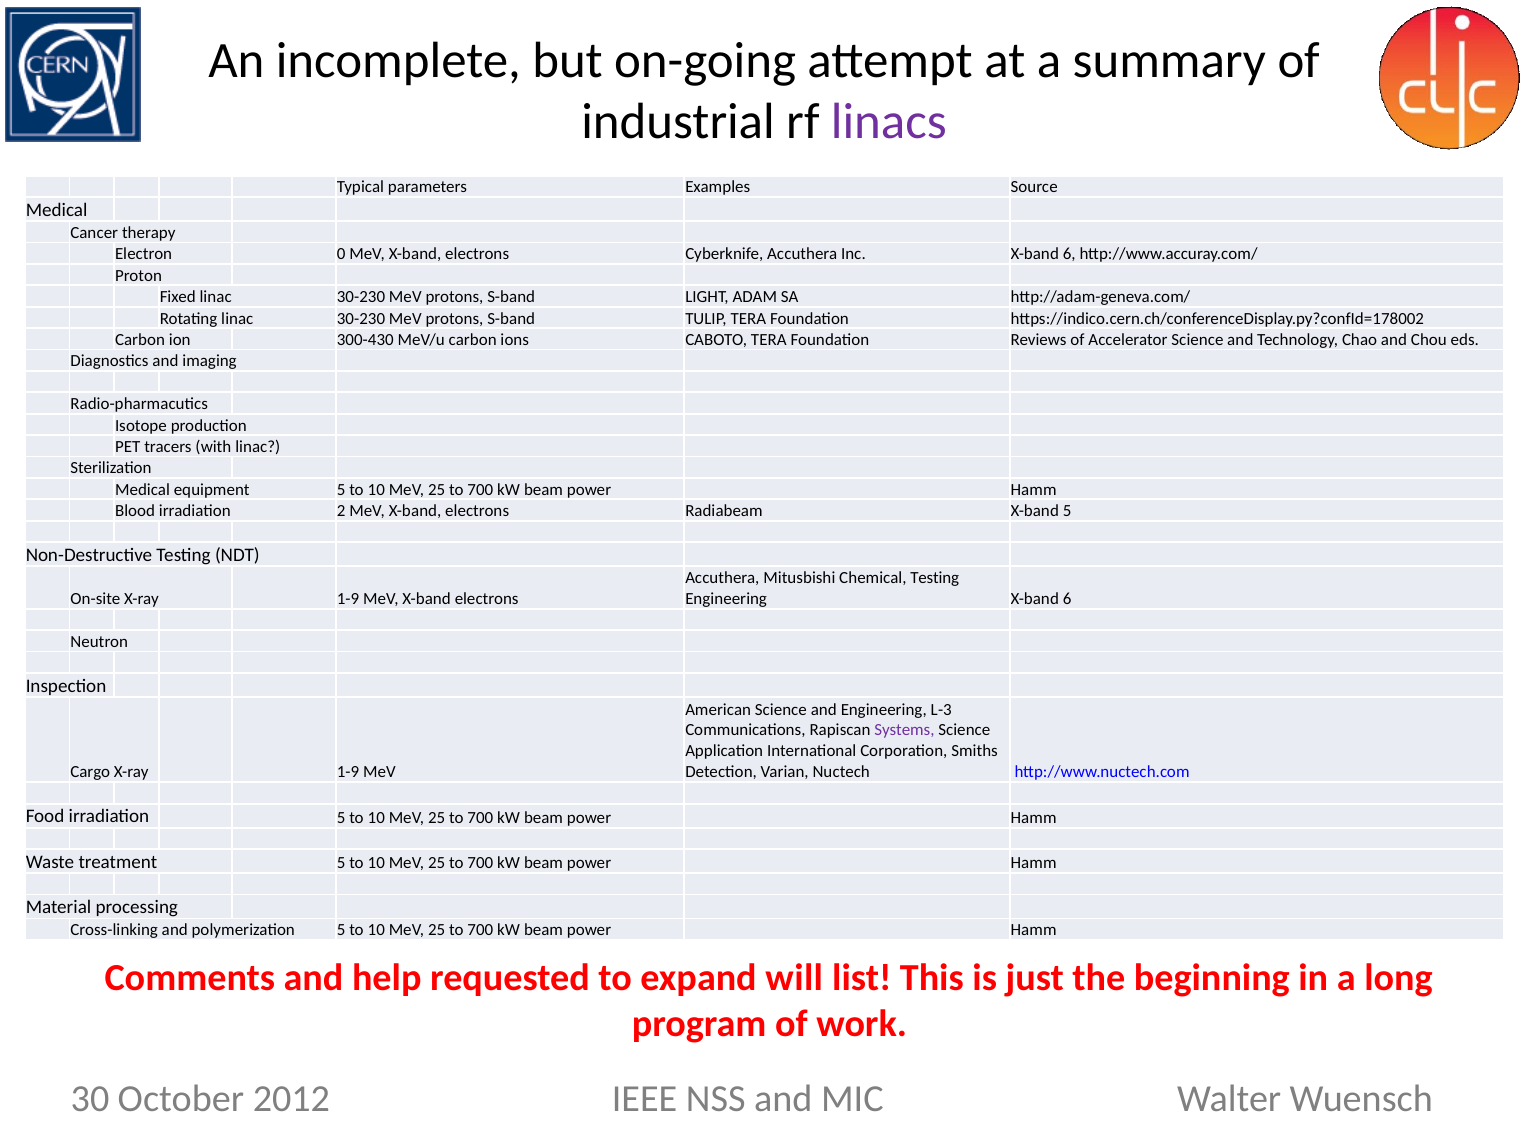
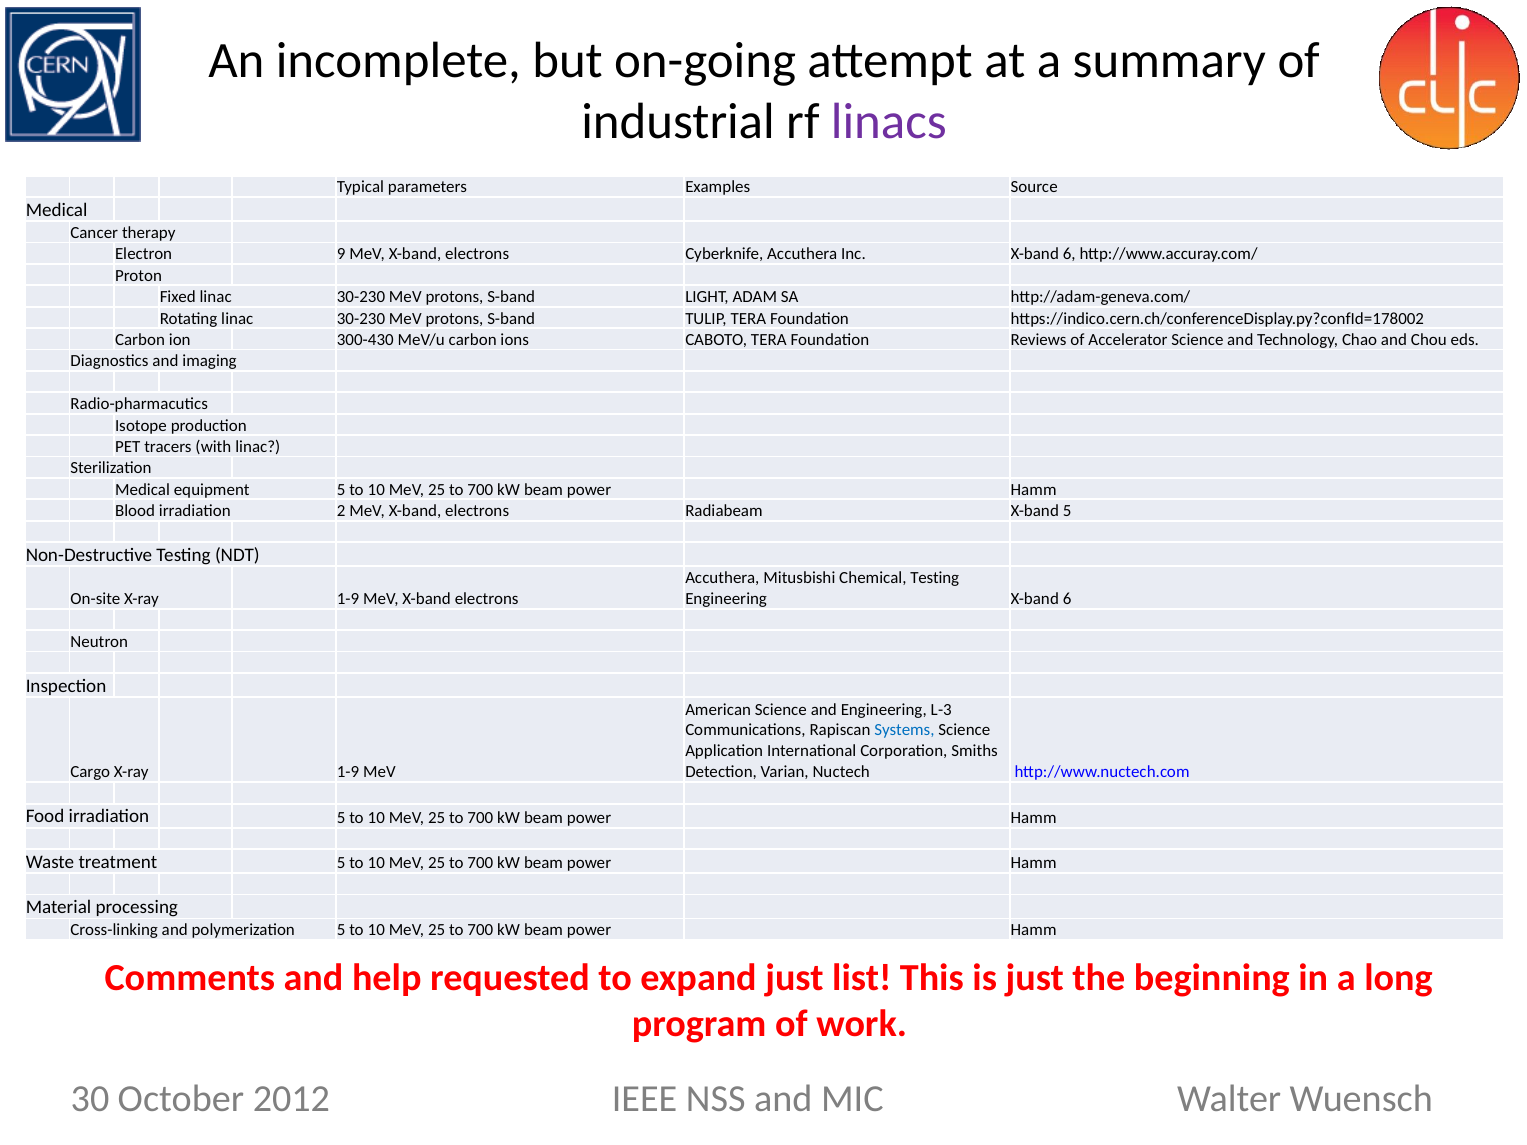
0: 0 -> 9 (341, 254)
Systems colour: purple -> blue (904, 731)
expand will: will -> just (795, 978)
